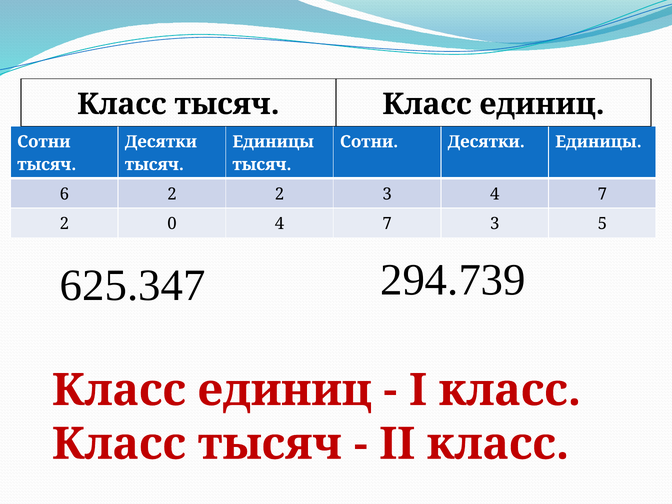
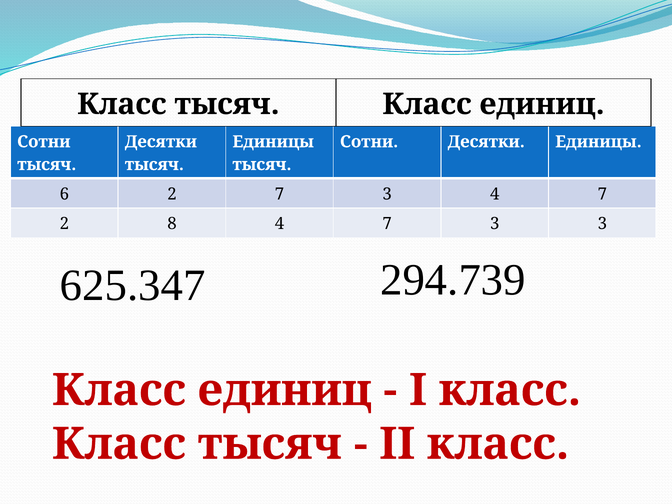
2 2: 2 -> 7 (280, 194)
0: 0 -> 8 (172, 224)
3 5: 5 -> 3 (602, 224)
